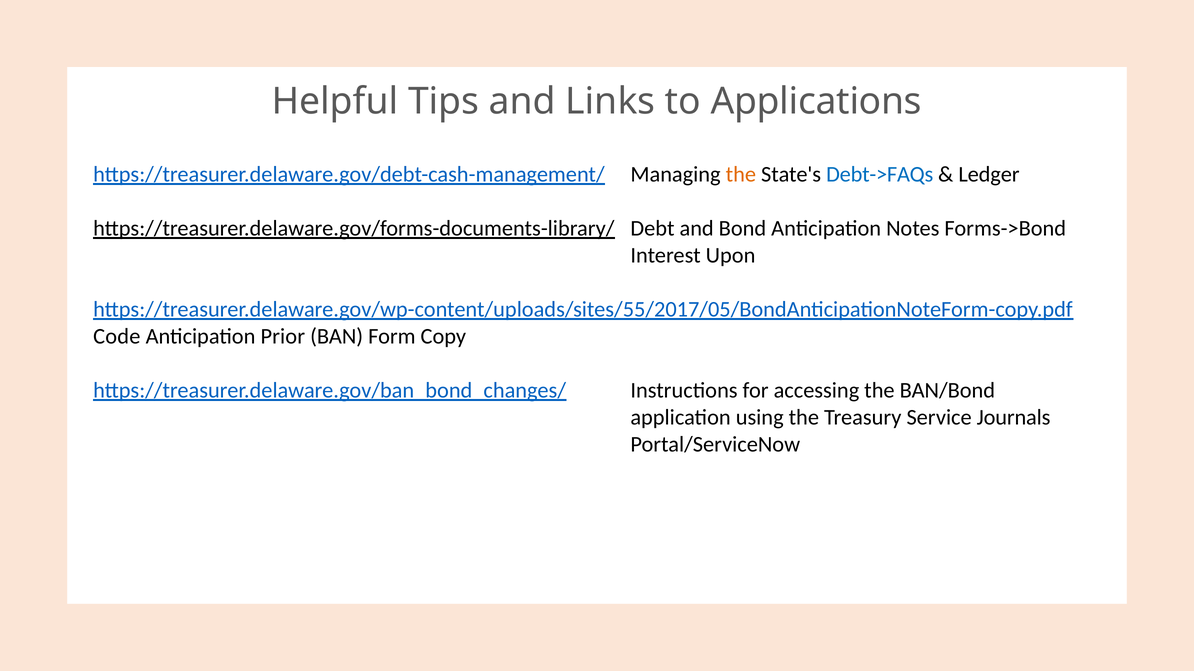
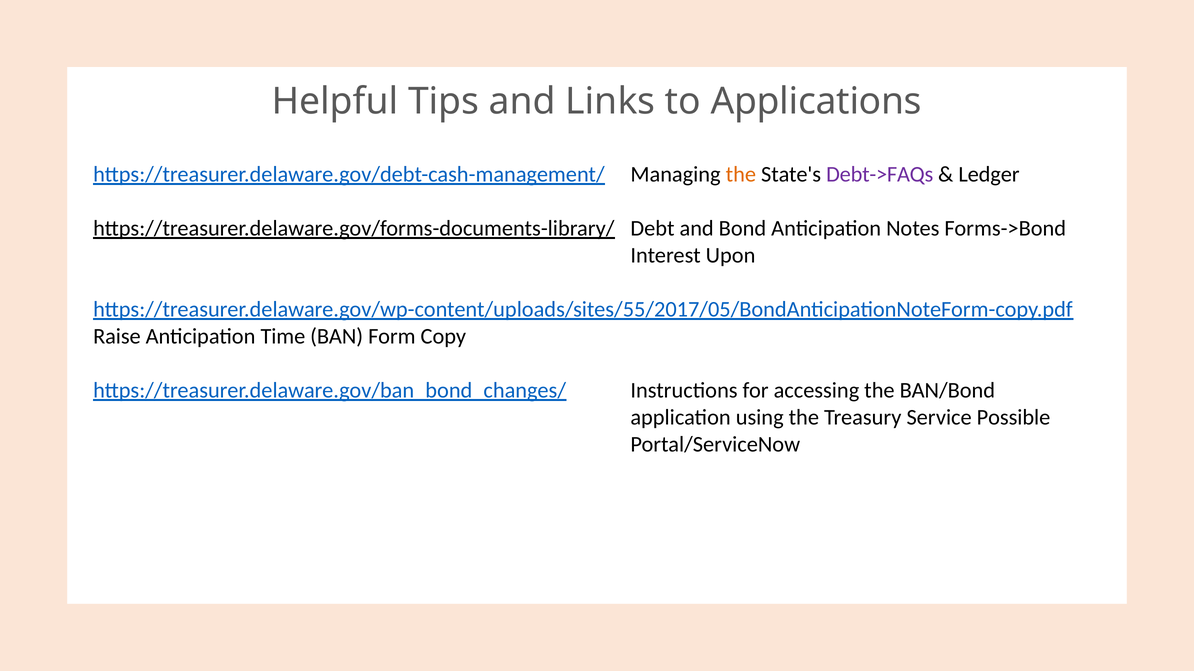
Debt->FAQs colour: blue -> purple (880, 174)
Code: Code -> Raise (117, 337)
Prior: Prior -> Time (283, 337)
Journals: Journals -> Possible (1014, 418)
